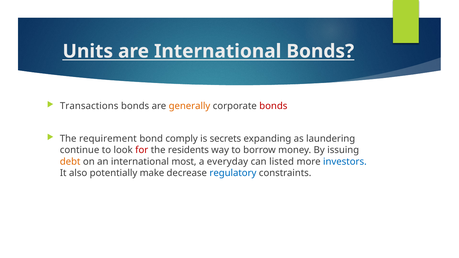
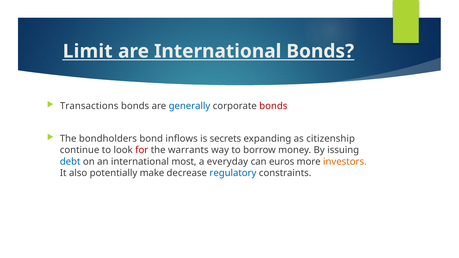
Units: Units -> Limit (88, 51)
generally colour: orange -> blue (189, 106)
requirement: requirement -> bondholders (108, 139)
comply: comply -> inflows (182, 139)
laundering: laundering -> citizenship (331, 139)
residents: residents -> warrants (188, 150)
debt colour: orange -> blue (70, 162)
listed: listed -> euros (282, 162)
investors colour: blue -> orange (345, 162)
